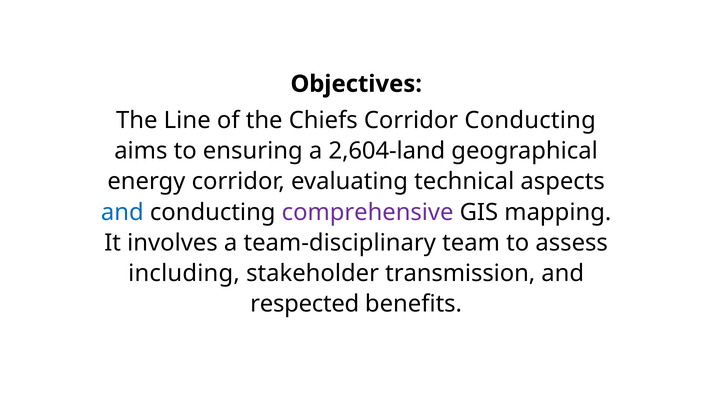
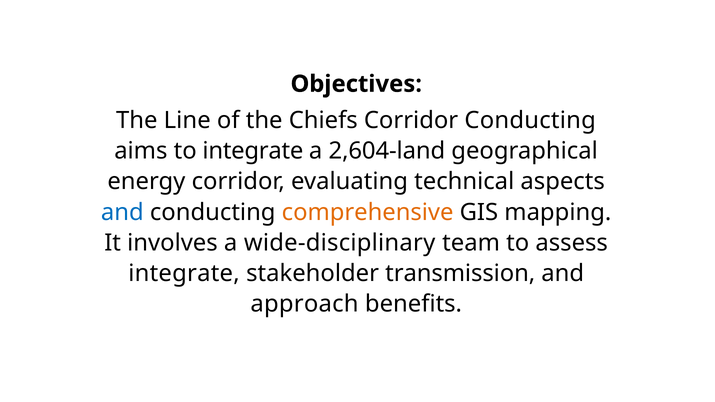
to ensuring: ensuring -> integrate (253, 151)
comprehensive colour: purple -> orange (368, 212)
team-disciplinary: team-disciplinary -> wide-disciplinary (340, 243)
including: including -> integrate (184, 273)
respected: respected -> approach (305, 304)
